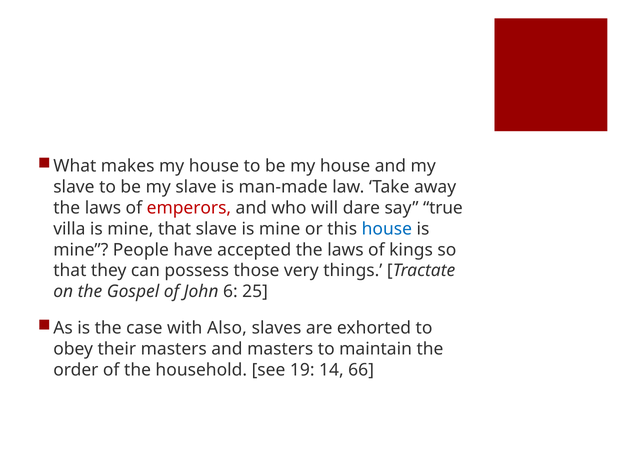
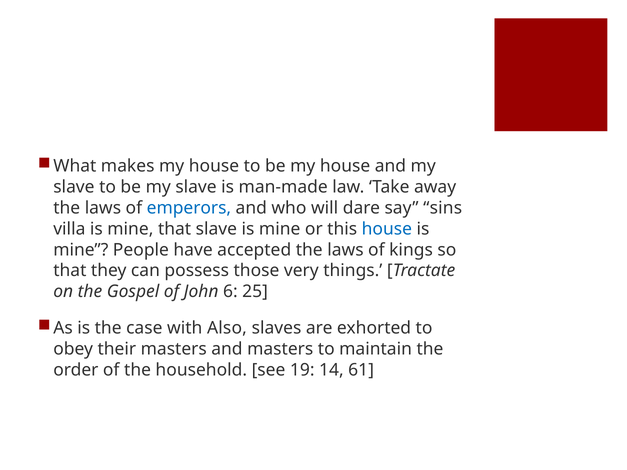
emperors colour: red -> blue (189, 208)
true: true -> sins (443, 208)
66: 66 -> 61 (361, 370)
